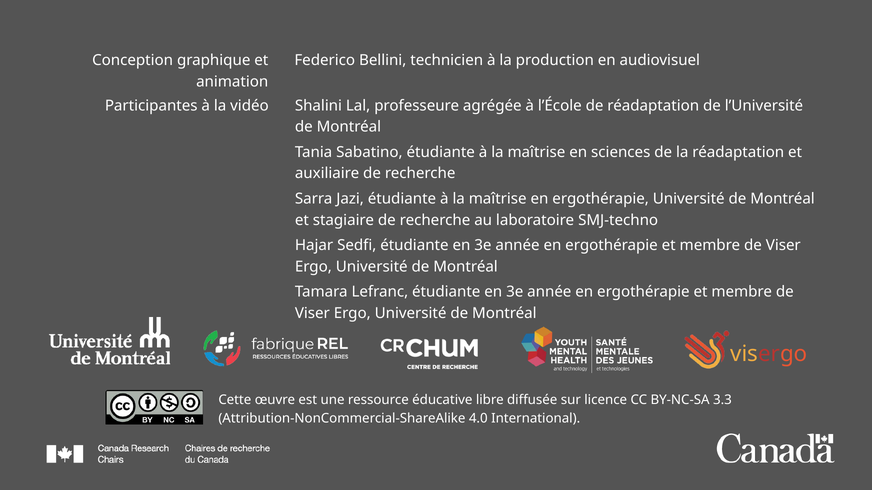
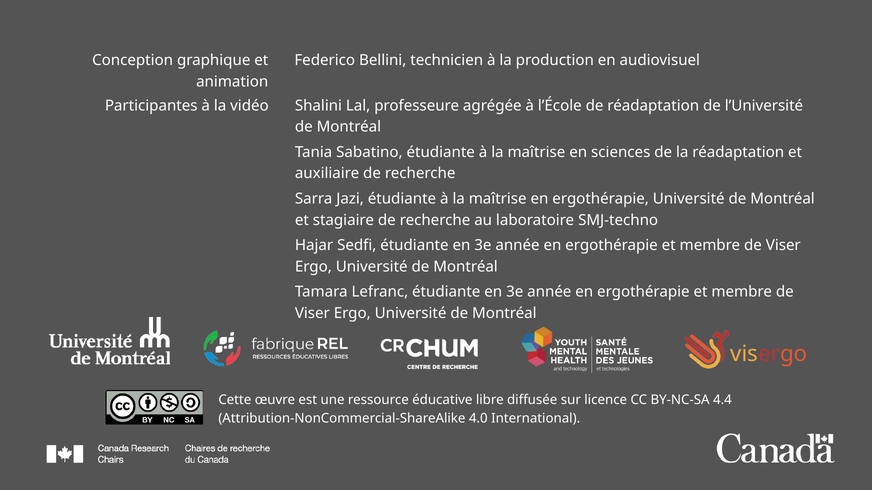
3.3: 3.3 -> 4.4 (722, 400)
